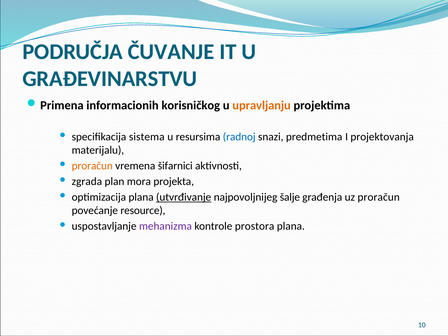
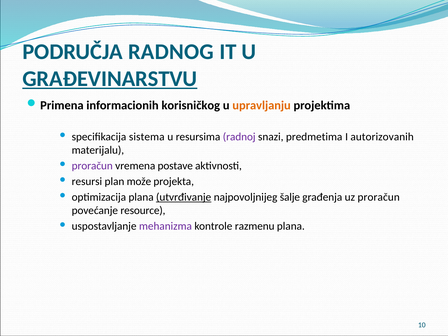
ČUVANJE: ČUVANJE -> RADNOG (171, 52)
GRAĐEVINARSTVU underline: none -> present (110, 79)
radnoj colour: blue -> purple (239, 137)
projektovanja: projektovanja -> autorizovanih (382, 137)
proračun colour: orange -> purple (92, 166)
šifarnici: šifarnici -> postave (175, 166)
zgrada: zgrada -> resursi (87, 181)
mora: mora -> može (139, 181)
prostora: prostora -> razmenu (255, 226)
